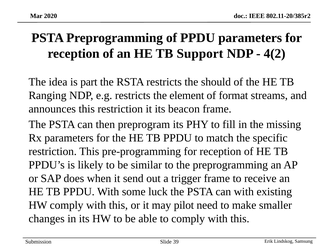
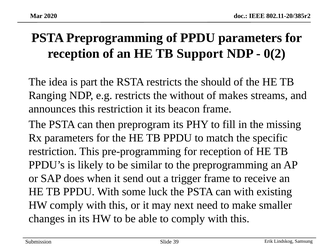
4(2: 4(2 -> 0(2 (275, 54)
element: element -> without (187, 95)
format: format -> makes (233, 95)
pilot: pilot -> next (184, 205)
